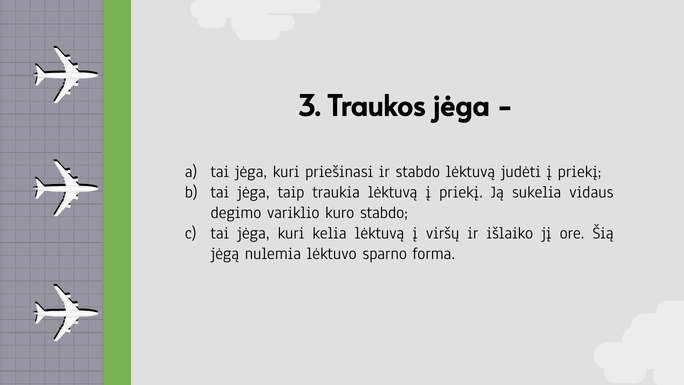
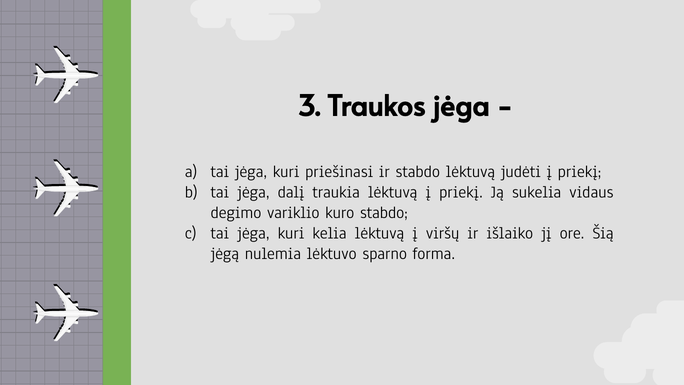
taip: taip -> dalį (291, 192)
